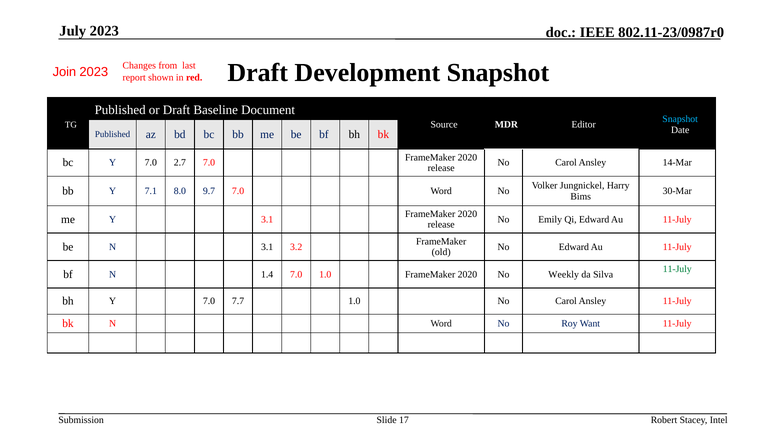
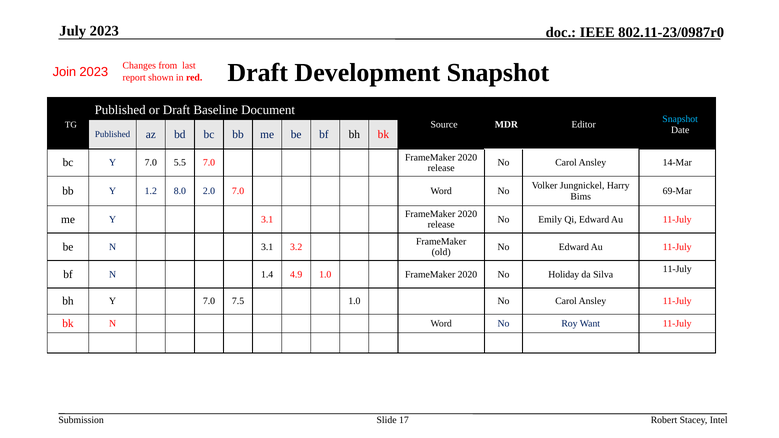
2.7: 2.7 -> 5.5 (180, 163)
7.1: 7.1 -> 1.2 (151, 191)
9.7: 9.7 -> 2.0 (209, 191)
30-Mar: 30-Mar -> 69-Mar (677, 191)
11-July colour: green -> black (677, 269)
1.4 7.0: 7.0 -> 4.9 (296, 274)
Weekly: Weekly -> Holiday (564, 274)
7.7: 7.7 -> 7.5 (238, 301)
